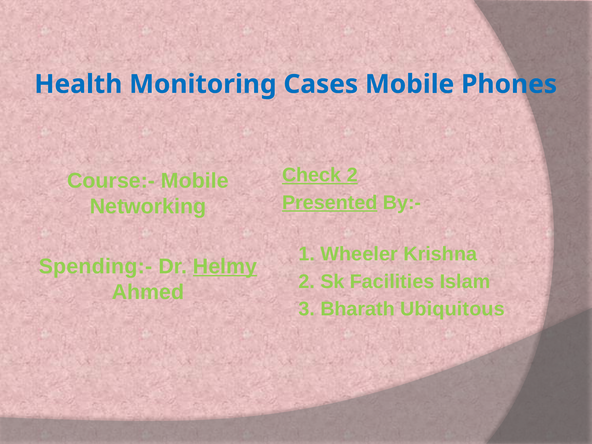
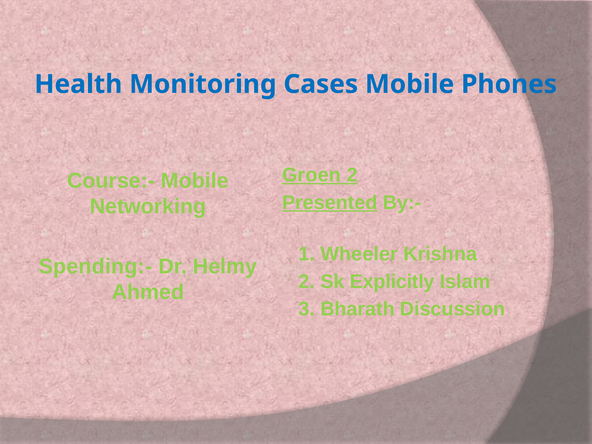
Check: Check -> Groen (312, 175)
Helmy underline: present -> none (225, 266)
Facilities: Facilities -> Explicitly (392, 282)
Ubiquitous: Ubiquitous -> Discussion (453, 309)
